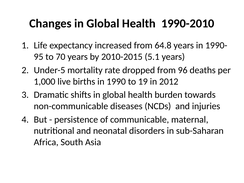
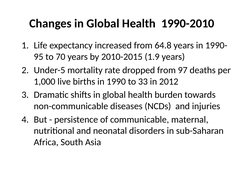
5.1: 5.1 -> 1.9 (152, 57)
96: 96 -> 97 (183, 70)
19: 19 -> 33 (143, 81)
